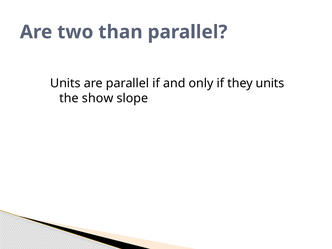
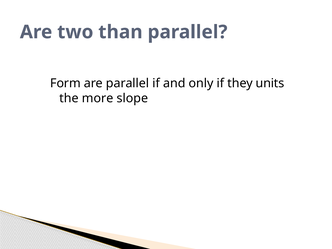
Units: Units -> Form (65, 83)
show: show -> more (98, 98)
